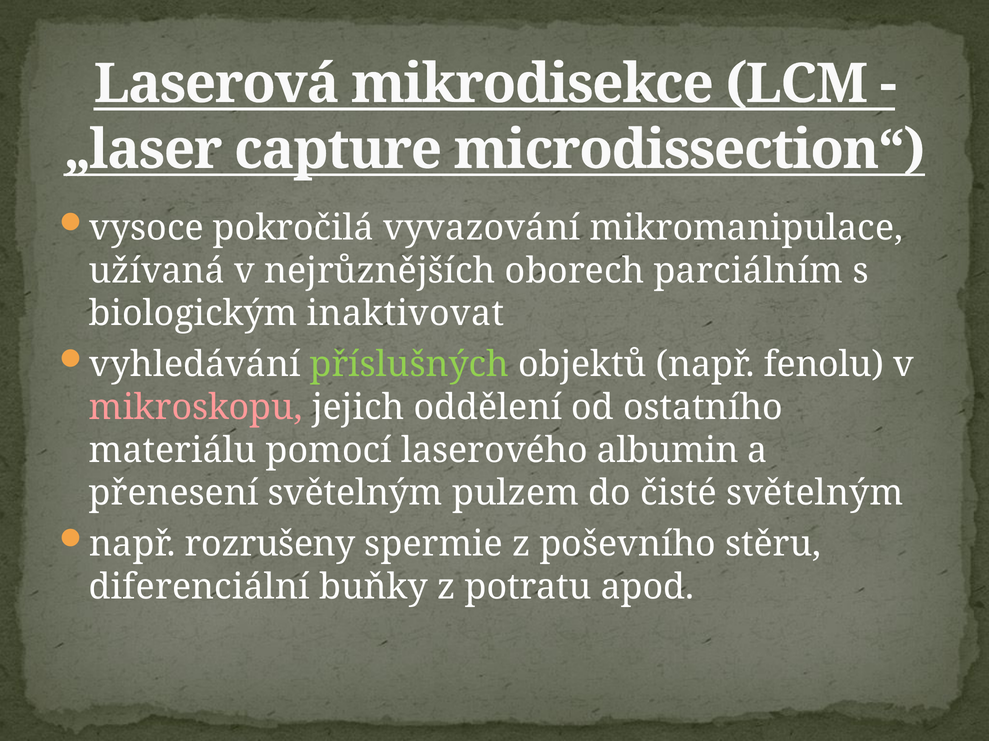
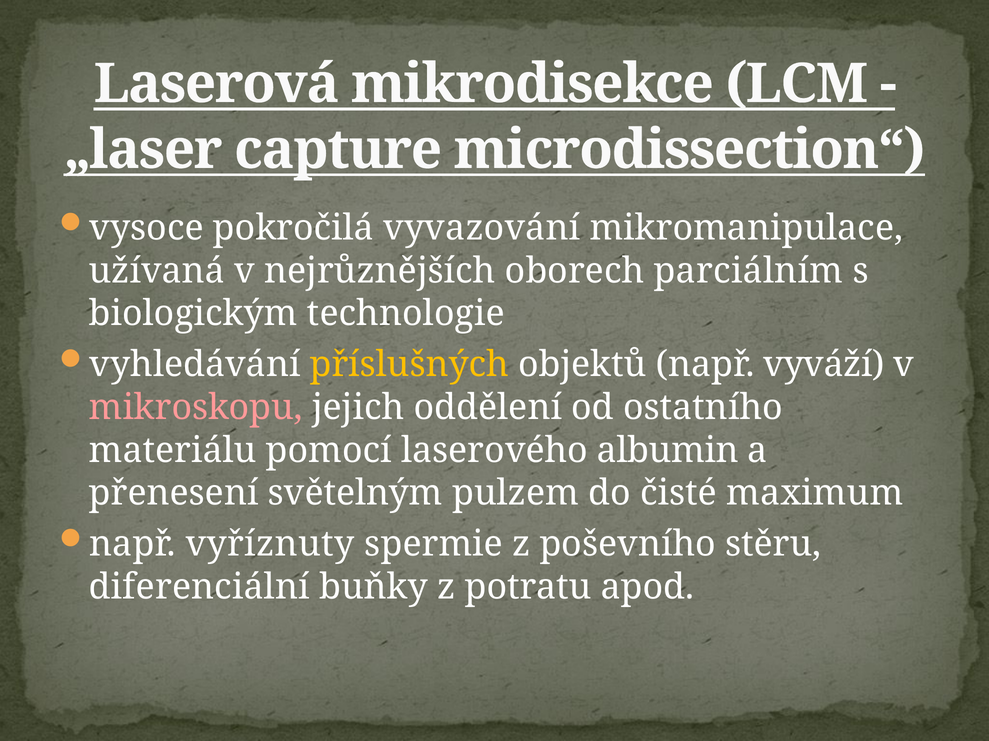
inaktivovat: inaktivovat -> technologie (406, 314)
příslušných colour: light green -> yellow (409, 365)
fenolu: fenolu -> vyváží (824, 365)
čisté světelným: světelným -> maximum (815, 494)
rozrušeny: rozrušeny -> vyříznuty (270, 545)
